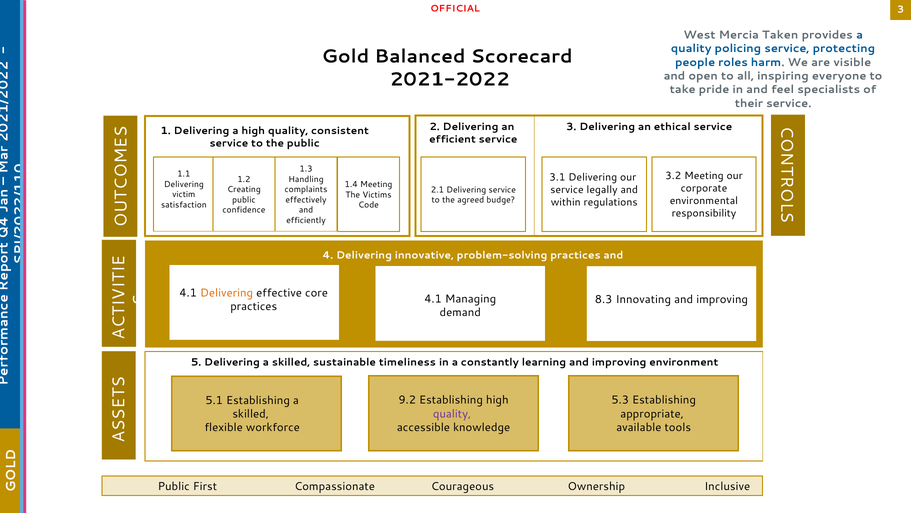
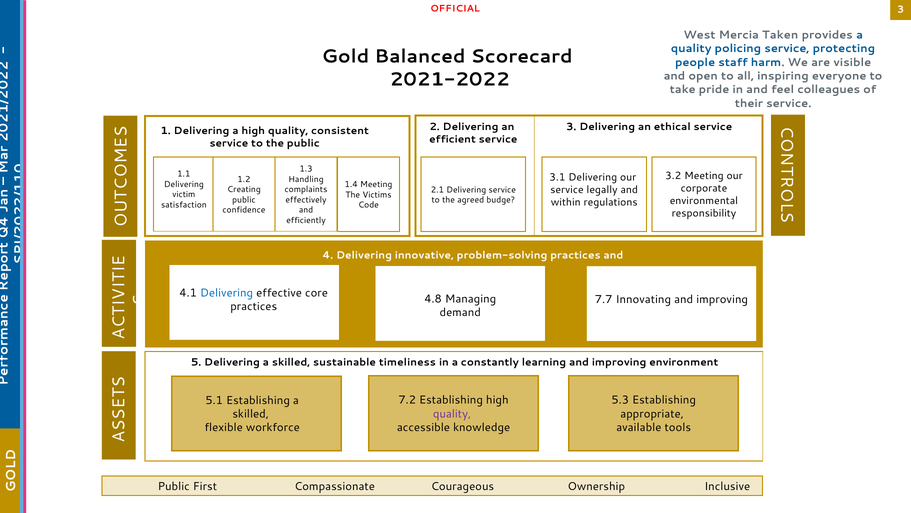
roles: roles -> staff (733, 62)
specialists: specialists -> colleagues (829, 90)
Delivering colour: orange -> blue (227, 293)
4.1: 4.1 -> 4.8 (433, 299)
8.3: 8.3 -> 7.7 (604, 299)
9.2: 9.2 -> 7.2 (407, 400)
